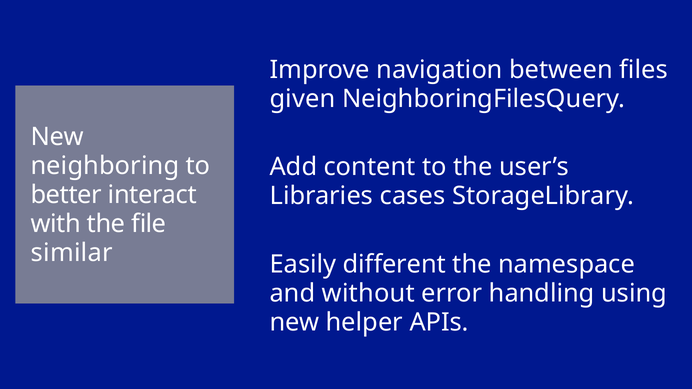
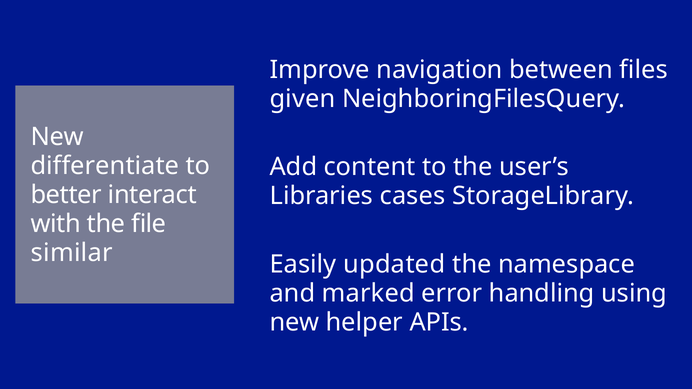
neighboring: neighboring -> differentiate (105, 166)
different: different -> updated (394, 264)
without: without -> marked (368, 293)
